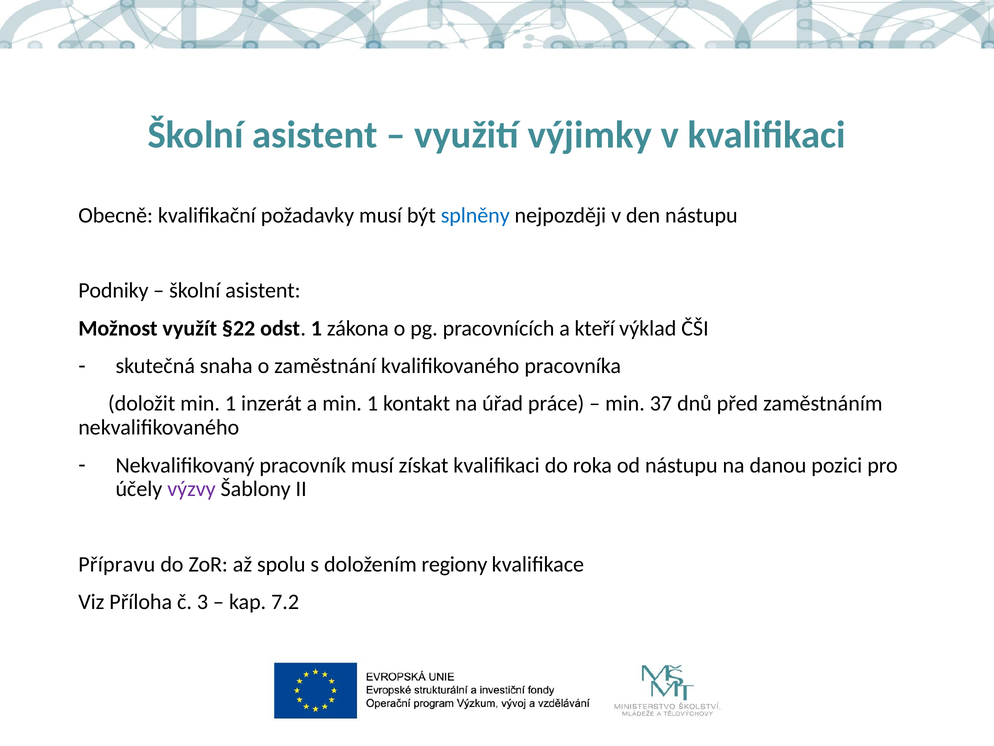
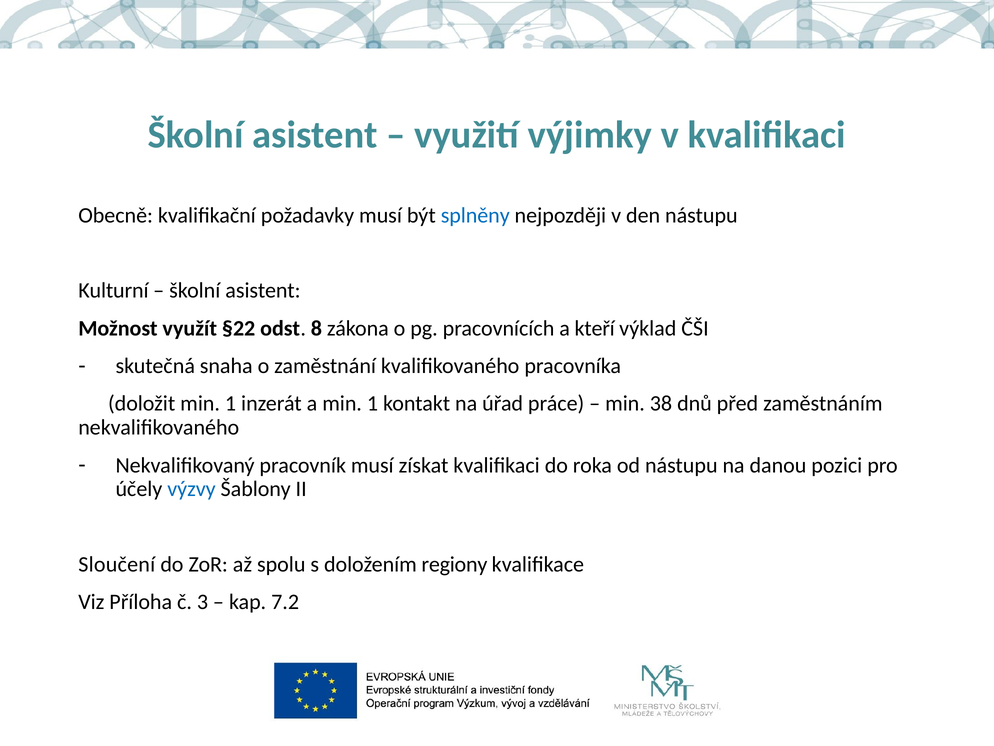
Podniky: Podniky -> Kulturní (113, 290)
odst 1: 1 -> 8 (316, 328)
37: 37 -> 38 (661, 403)
výzvy colour: purple -> blue (192, 489)
Přípravu: Přípravu -> Sloučení (117, 564)
